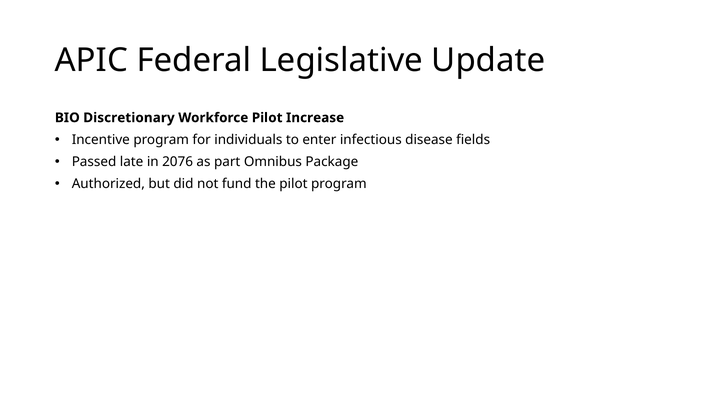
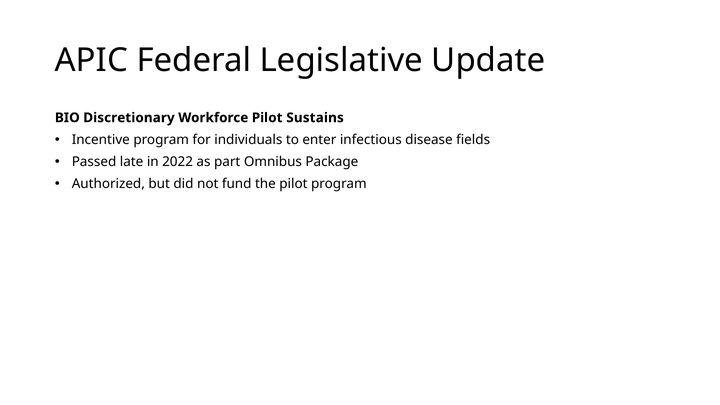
Increase: Increase -> Sustains (315, 118)
2076: 2076 -> 2022 (178, 162)
